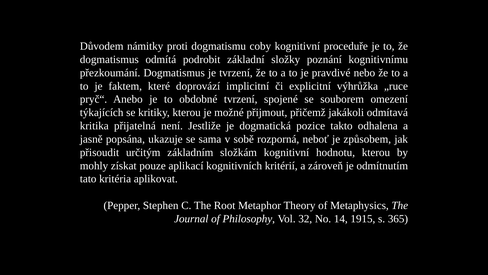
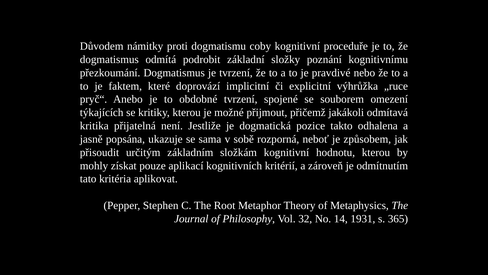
1915: 1915 -> 1931 (363, 218)
